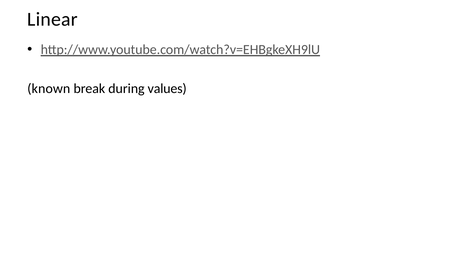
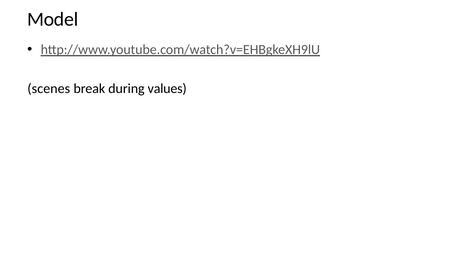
Linear: Linear -> Model (53, 19)
known: known -> scenes (49, 89)
